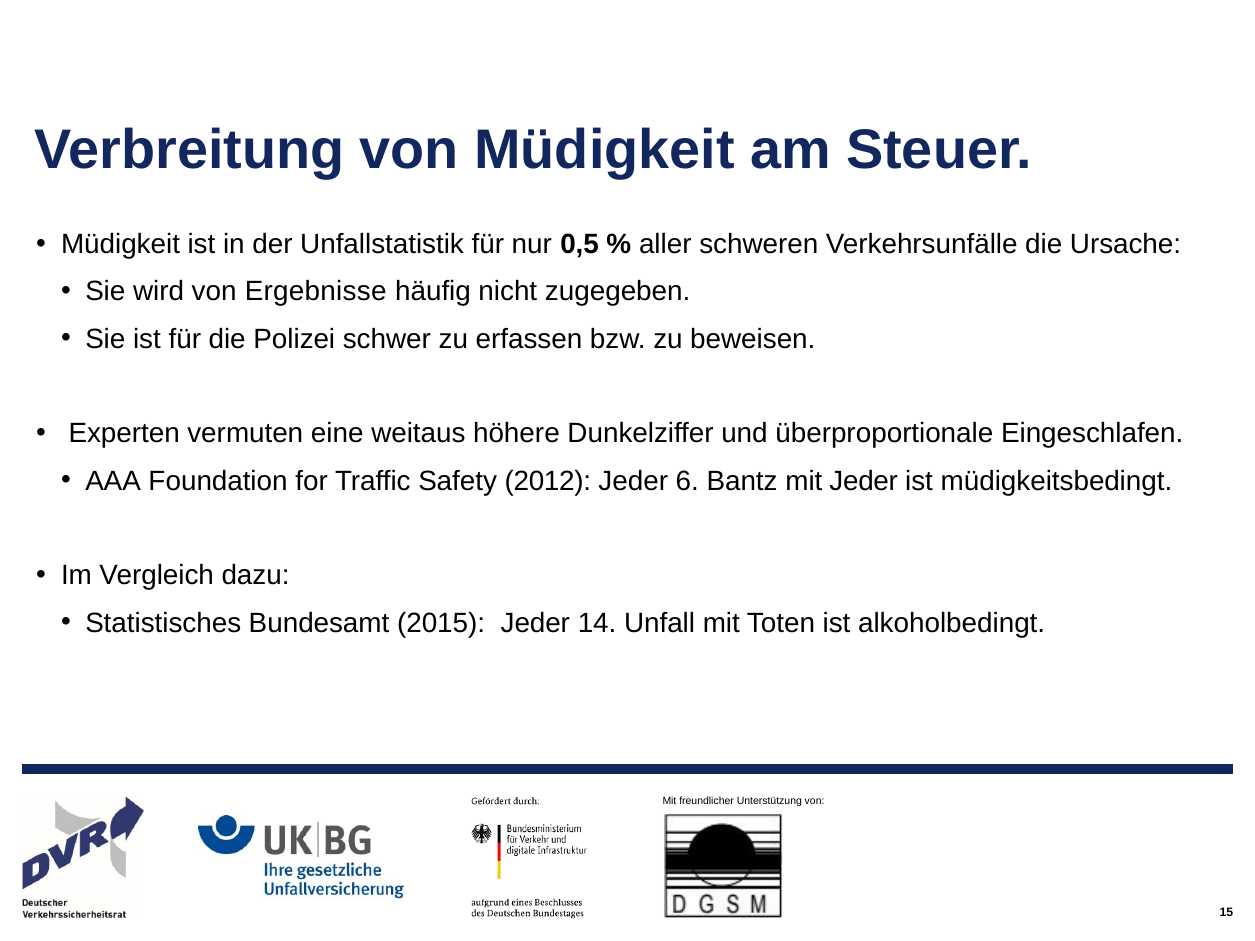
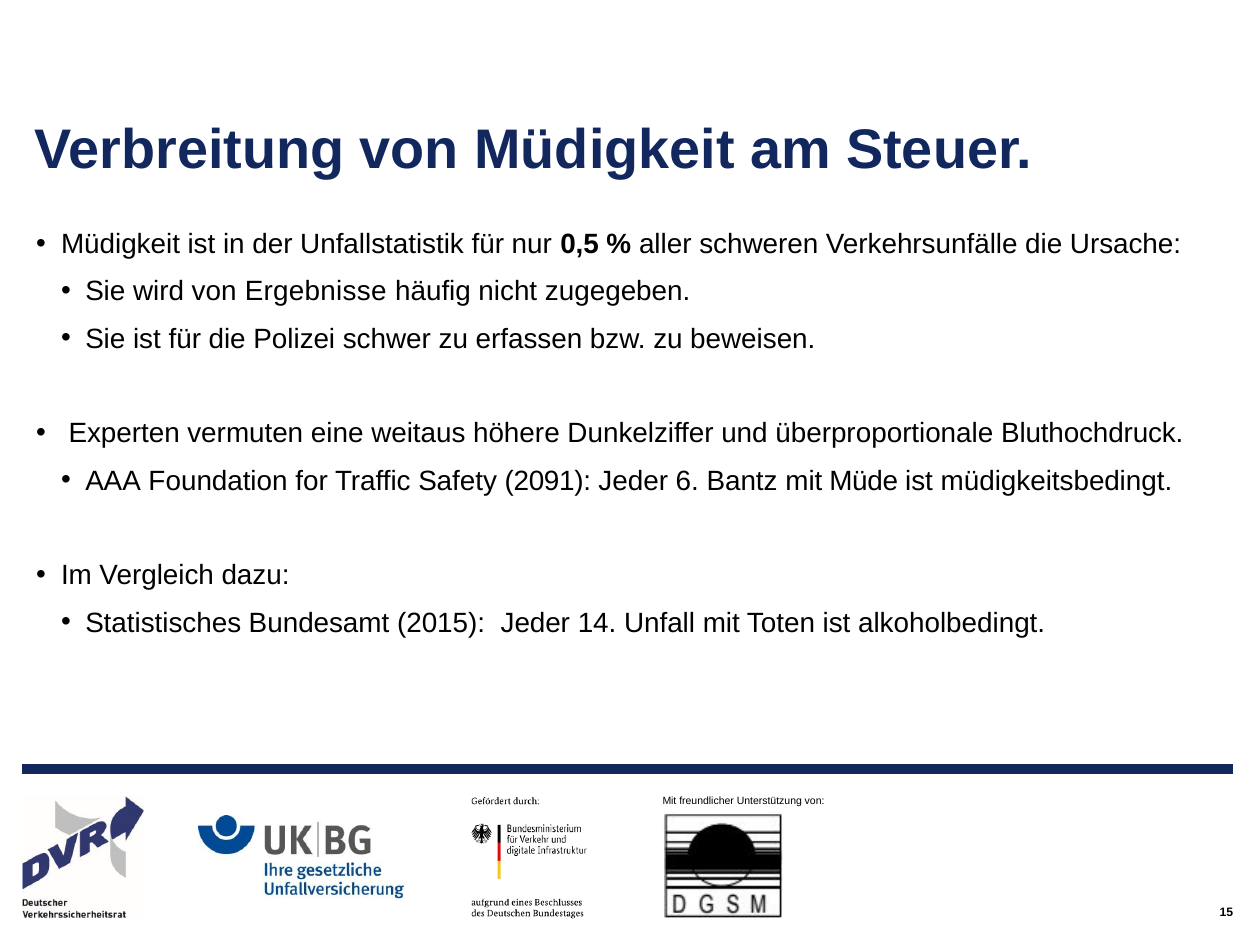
Eingeschlafen: Eingeschlafen -> Bluthochdruck (1092, 434)
2012: 2012 -> 2091 (548, 481)
mit Jeder: Jeder -> Müde (864, 481)
